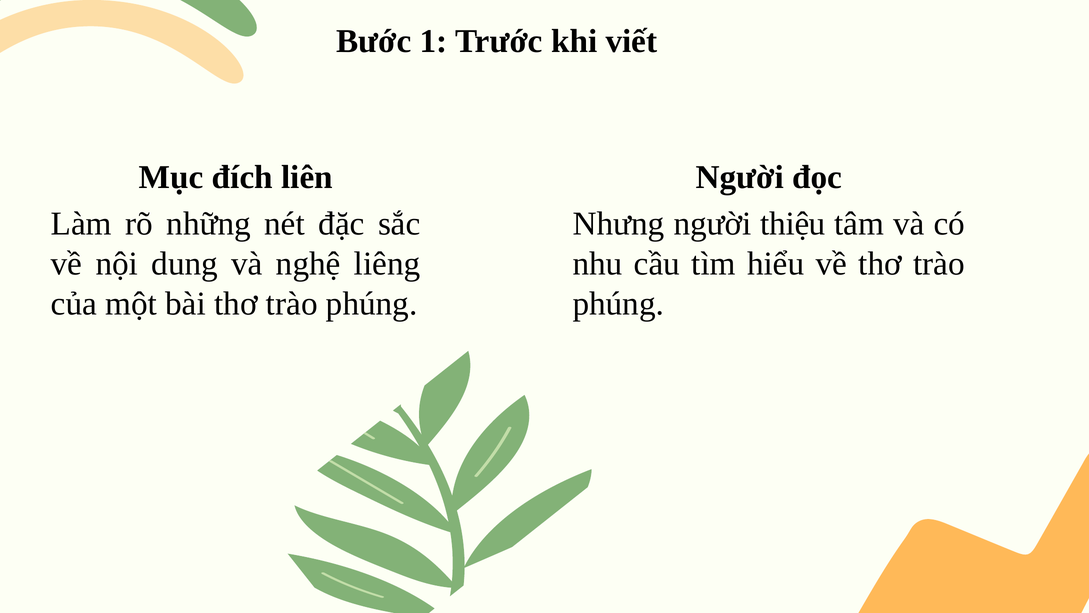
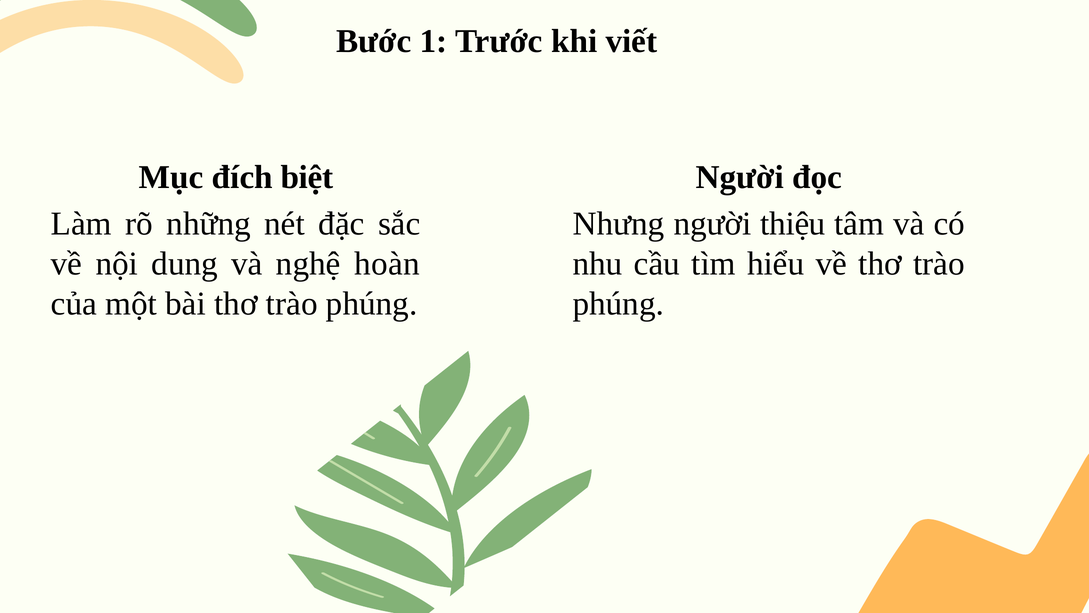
liên: liên -> biệt (307, 177)
liêng: liêng -> hoàn (387, 264)
